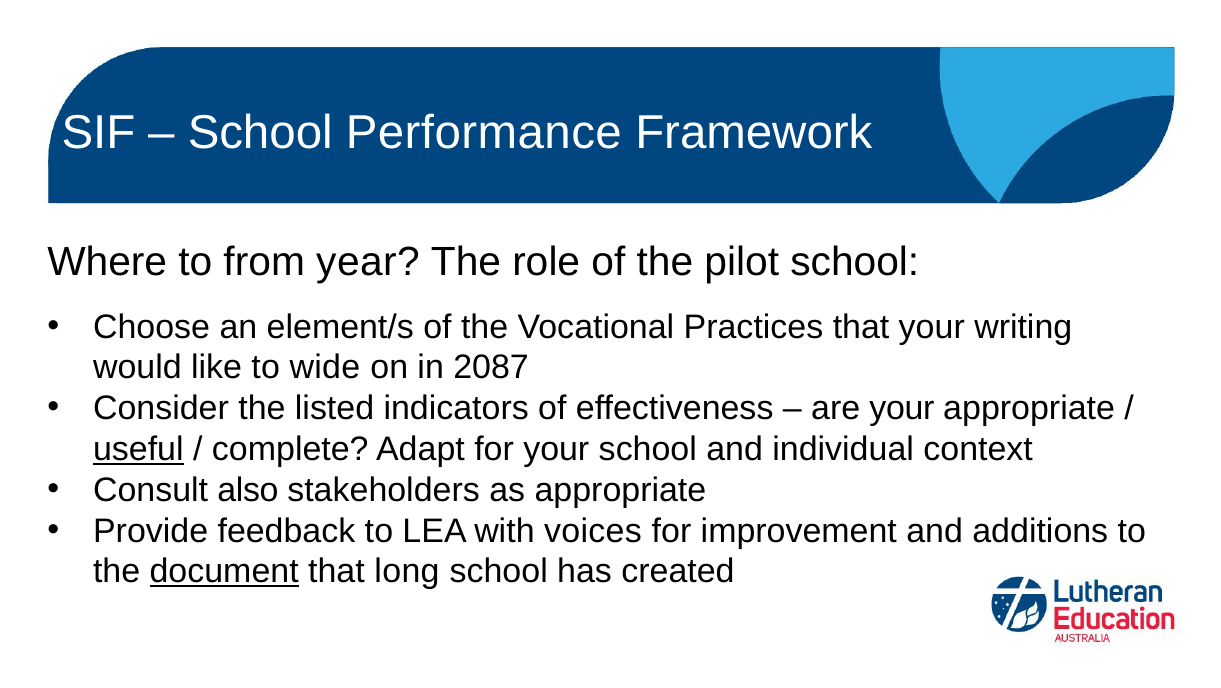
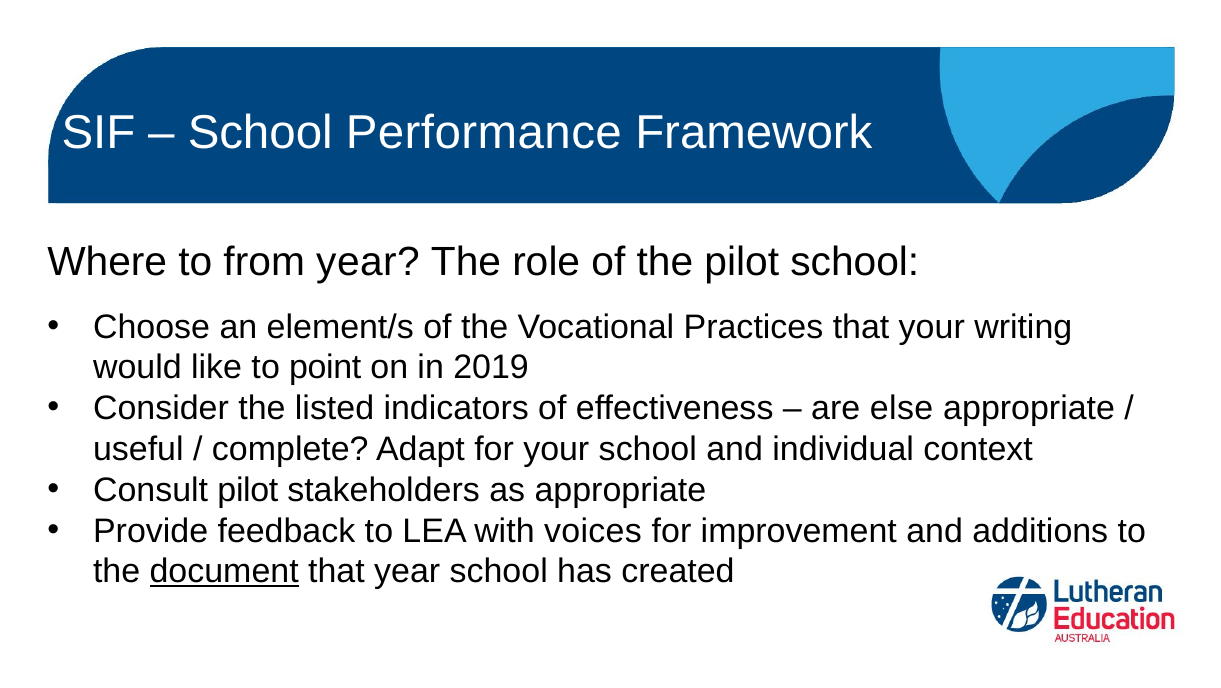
wide: wide -> point (325, 367)
2087: 2087 -> 2019 (491, 367)
are your: your -> else (902, 408)
useful underline: present -> none (138, 449)
Consult also: also -> pilot (248, 490)
that long: long -> year (407, 571)
